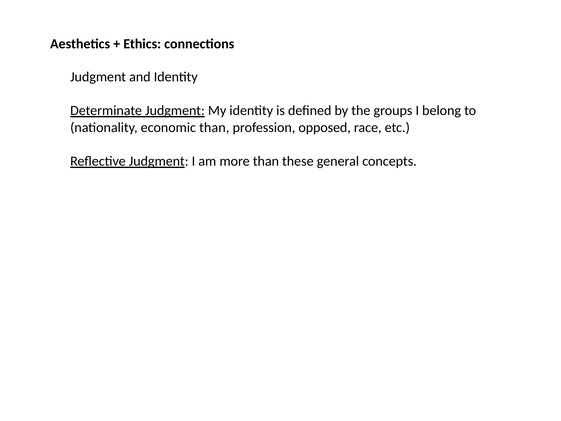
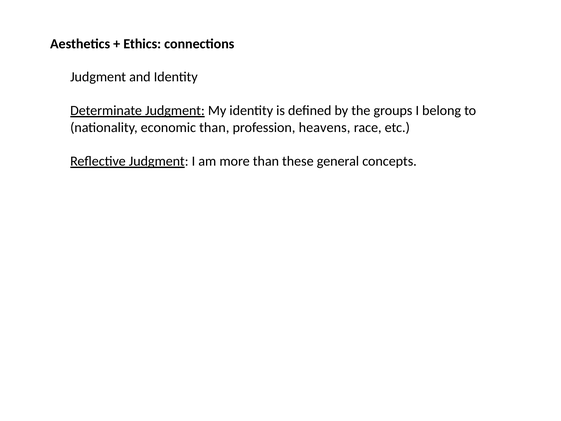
opposed: opposed -> heavens (325, 127)
